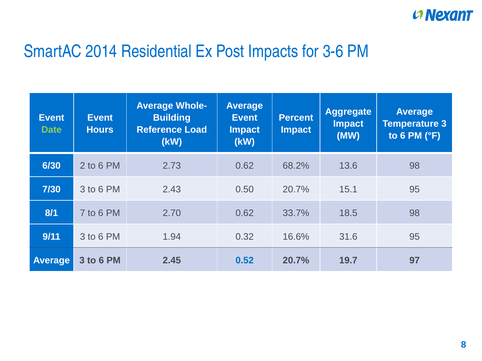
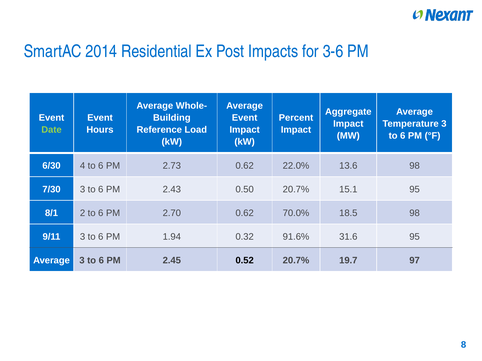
2: 2 -> 4 (83, 166)
68.2%: 68.2% -> 22.0% (296, 166)
7: 7 -> 2 (83, 213)
33.7%: 33.7% -> 70.0% (296, 213)
16.6%: 16.6% -> 91.6% (296, 237)
0.52 colour: blue -> black (245, 261)
